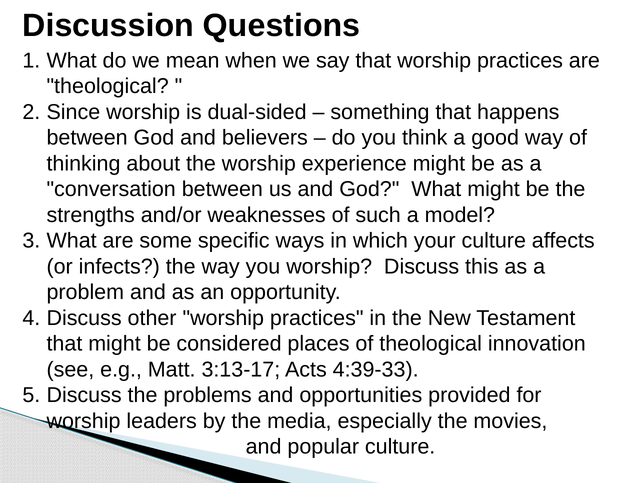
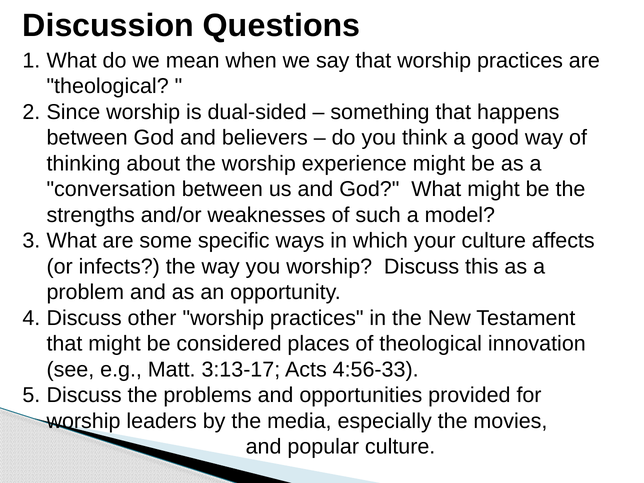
4:39-33: 4:39-33 -> 4:56-33 (376, 370)
